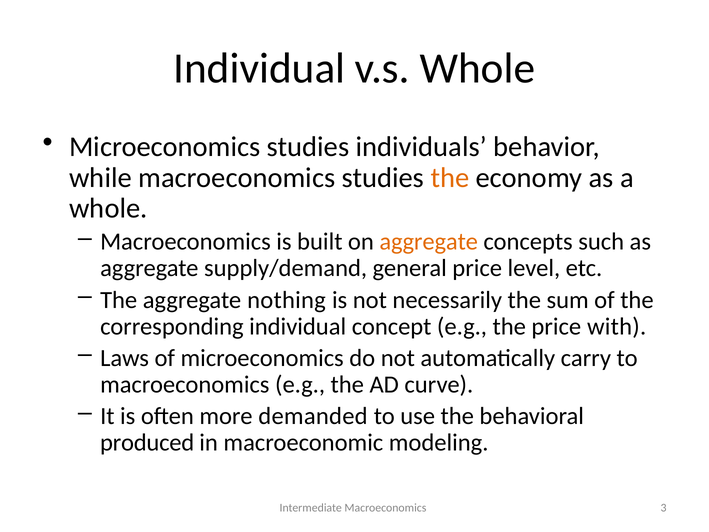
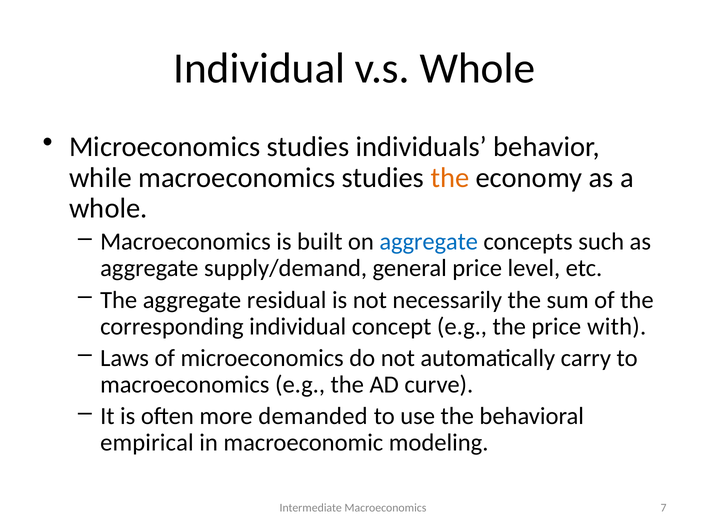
aggregate colour: orange -> blue (429, 242)
nothing: nothing -> residual (287, 300)
produced: produced -> empirical (147, 443)
3: 3 -> 7 (664, 508)
